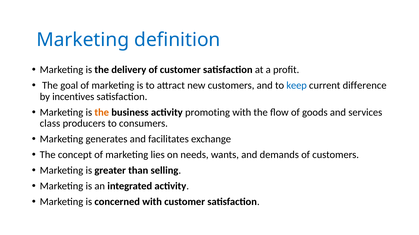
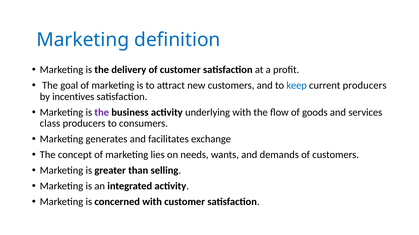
current difference: difference -> producers (365, 86)
the colour: orange -> purple (102, 113)
promoting: promoting -> underlying (208, 113)
